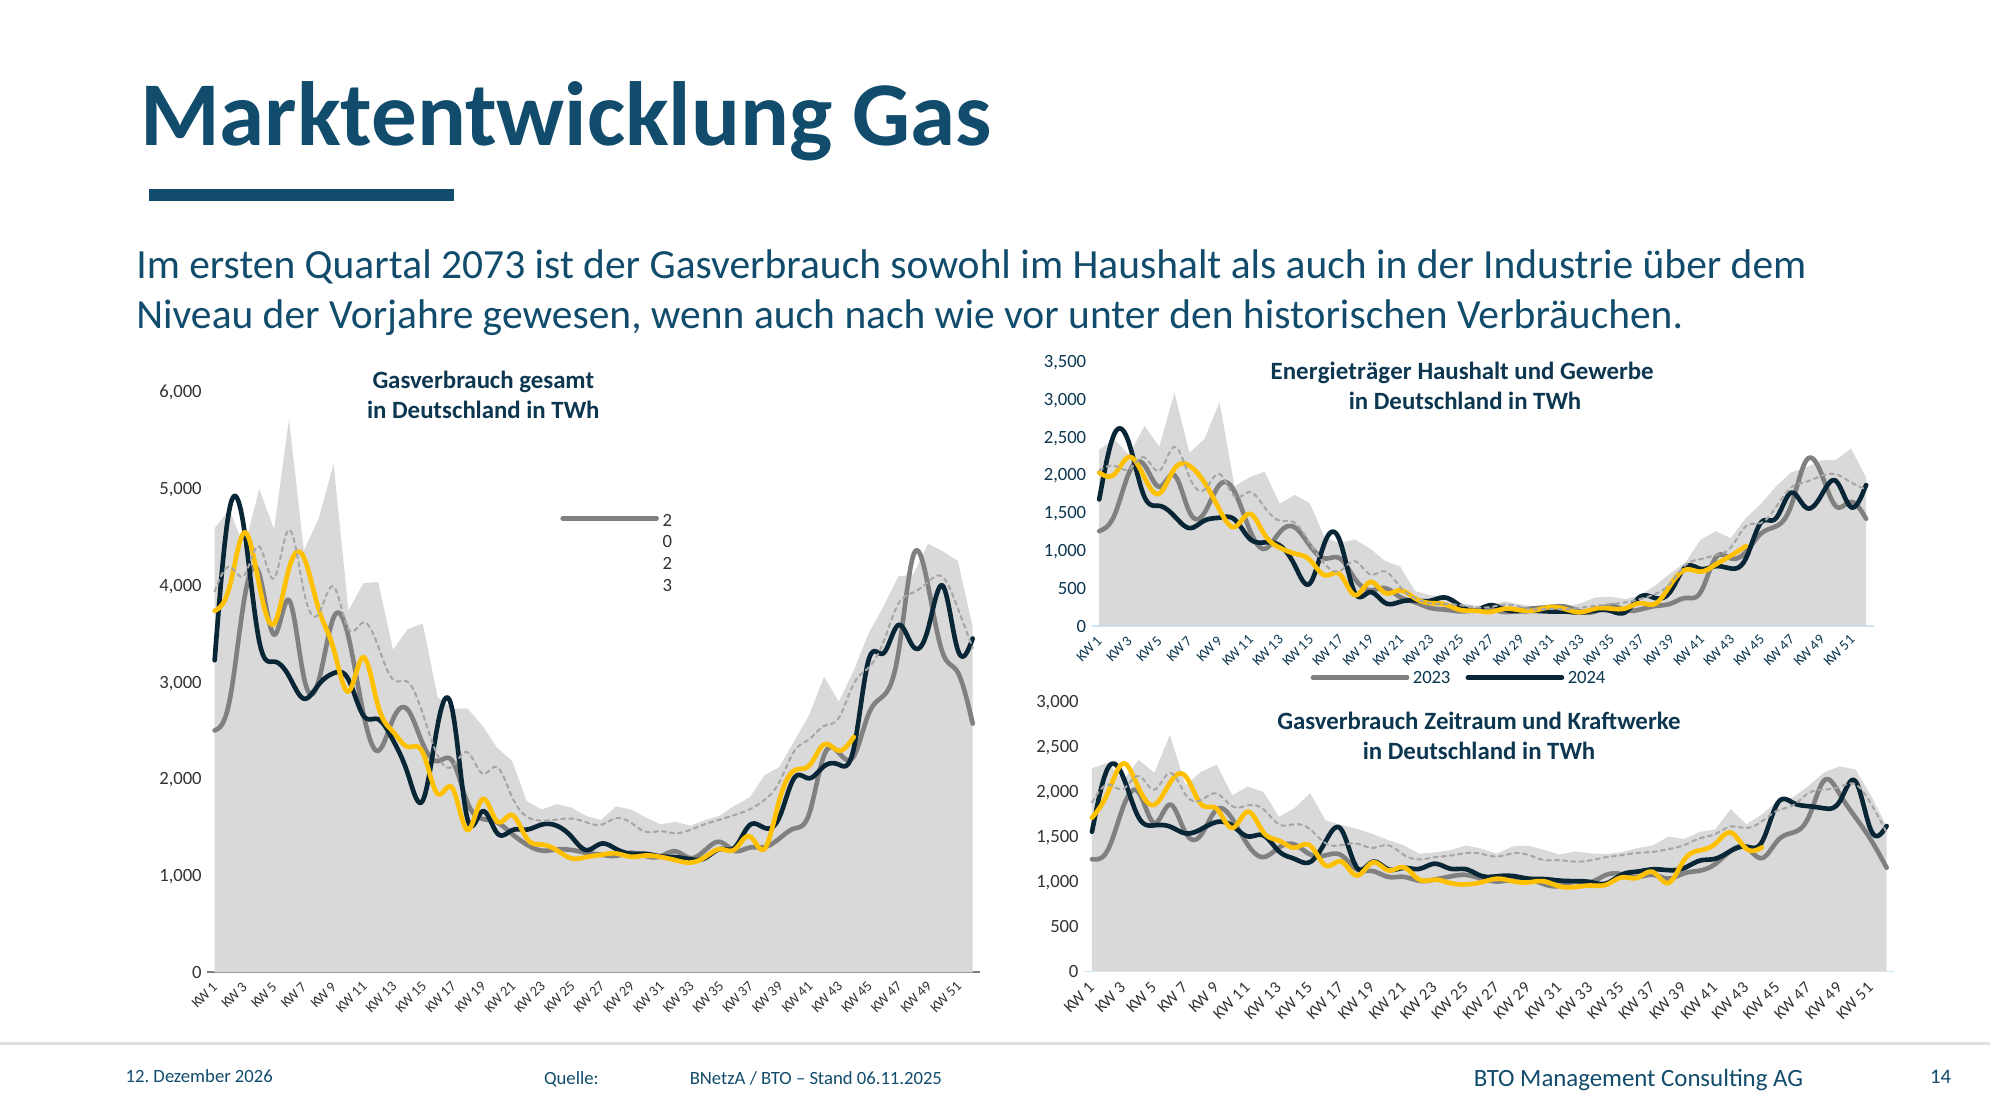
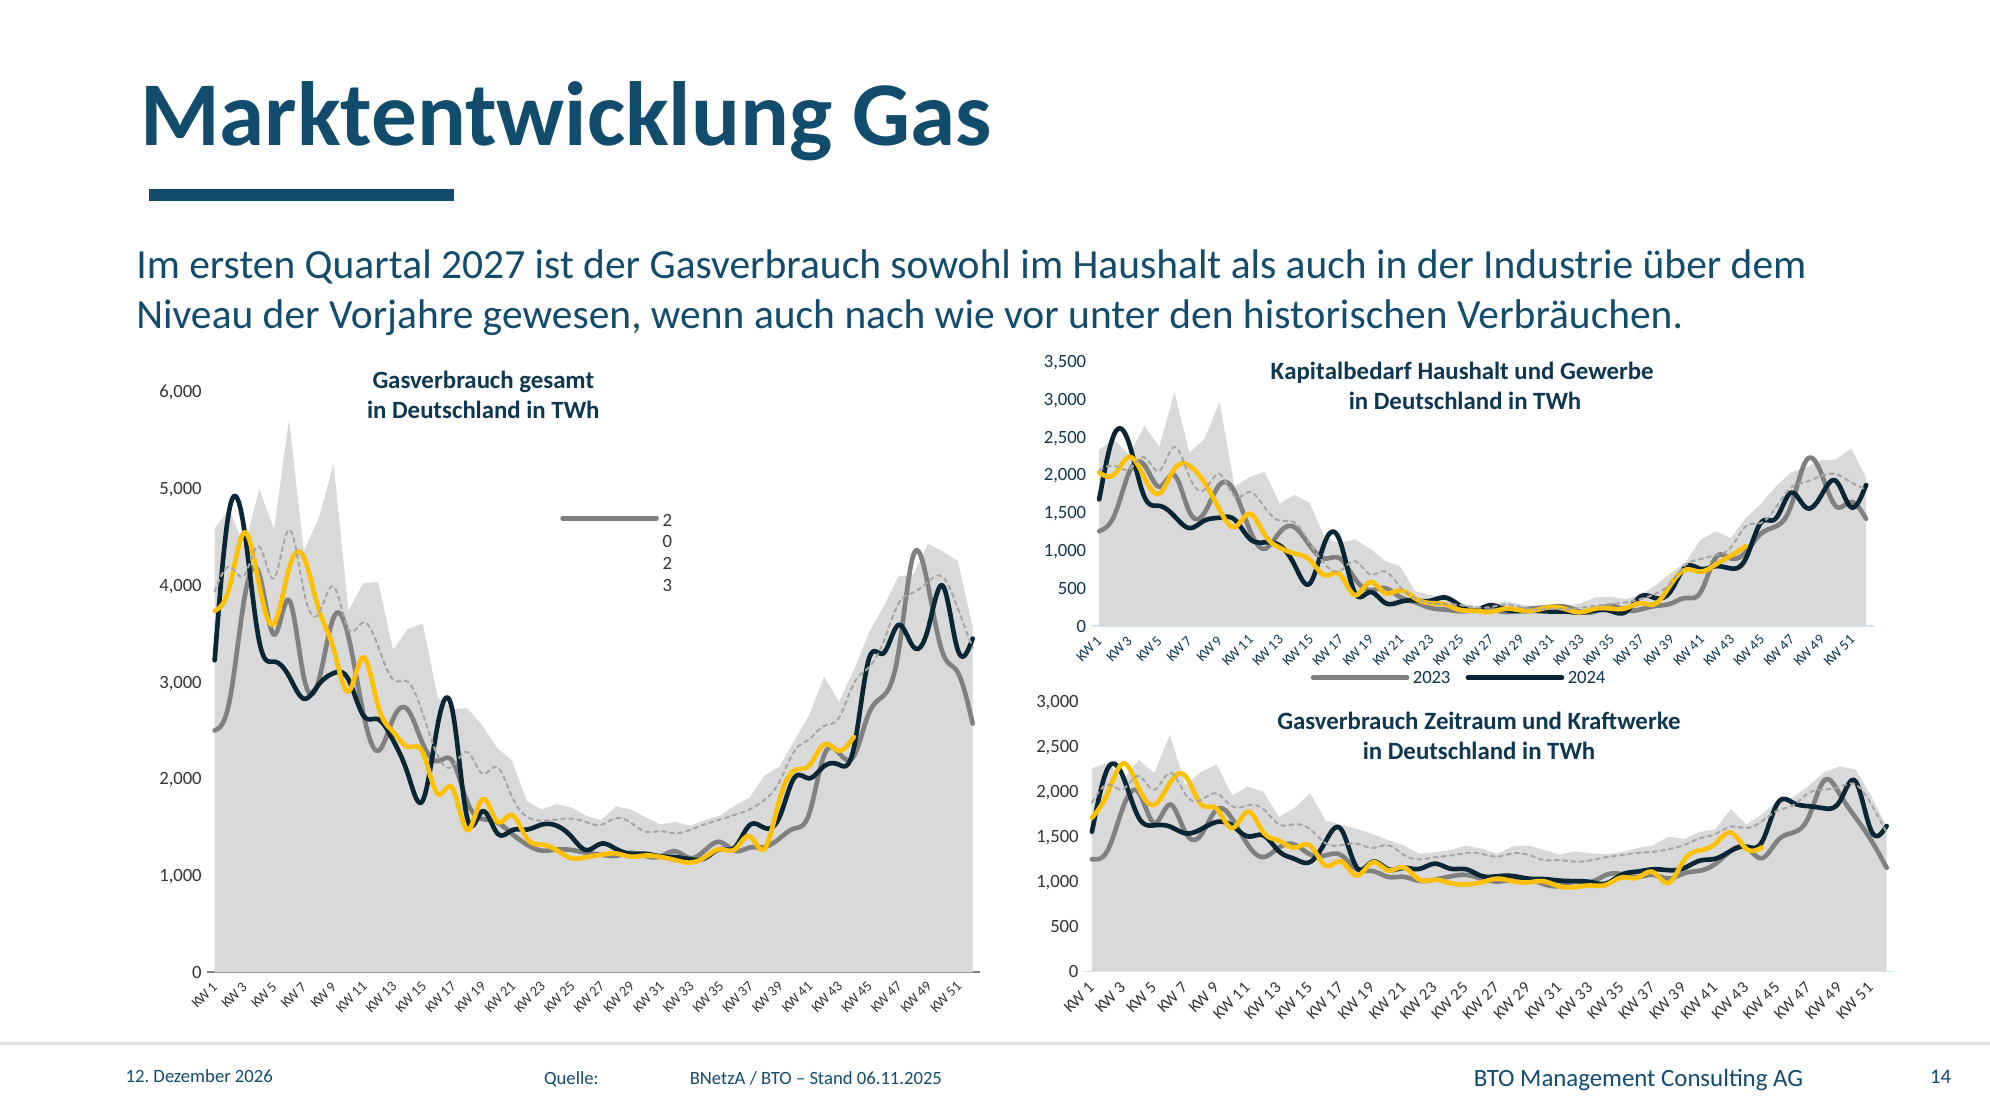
2073: 2073 -> 2027 (483, 265)
Energieträger: Energieträger -> Kapitalbedarf (1341, 371)
